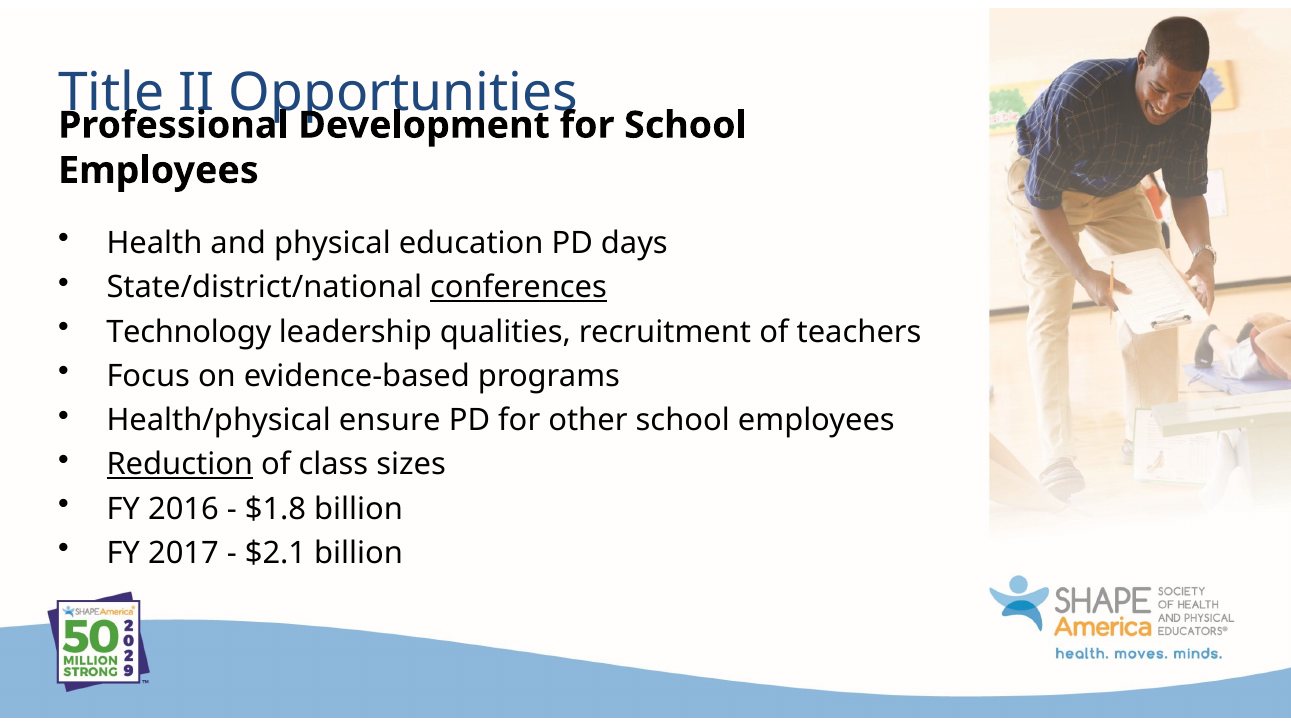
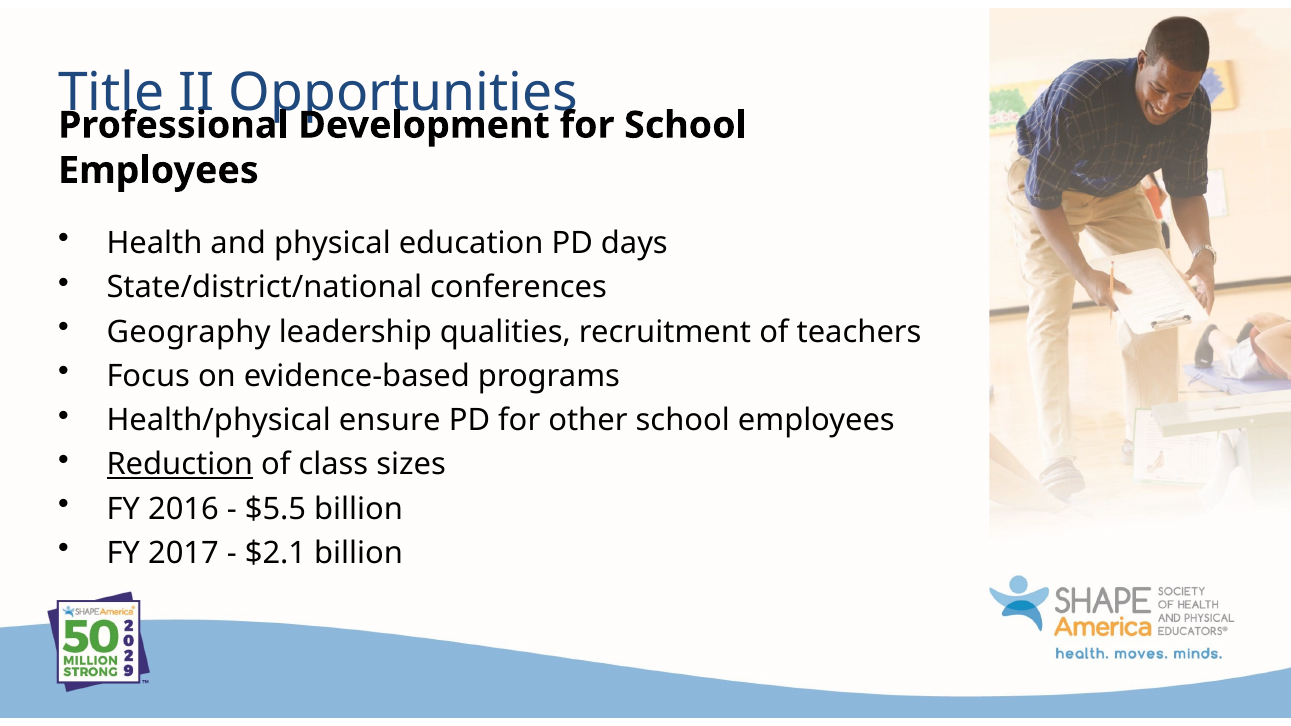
conferences underline: present -> none (519, 288)
Technology: Technology -> Geography (189, 332)
$1.8: $1.8 -> $5.5 (275, 509)
